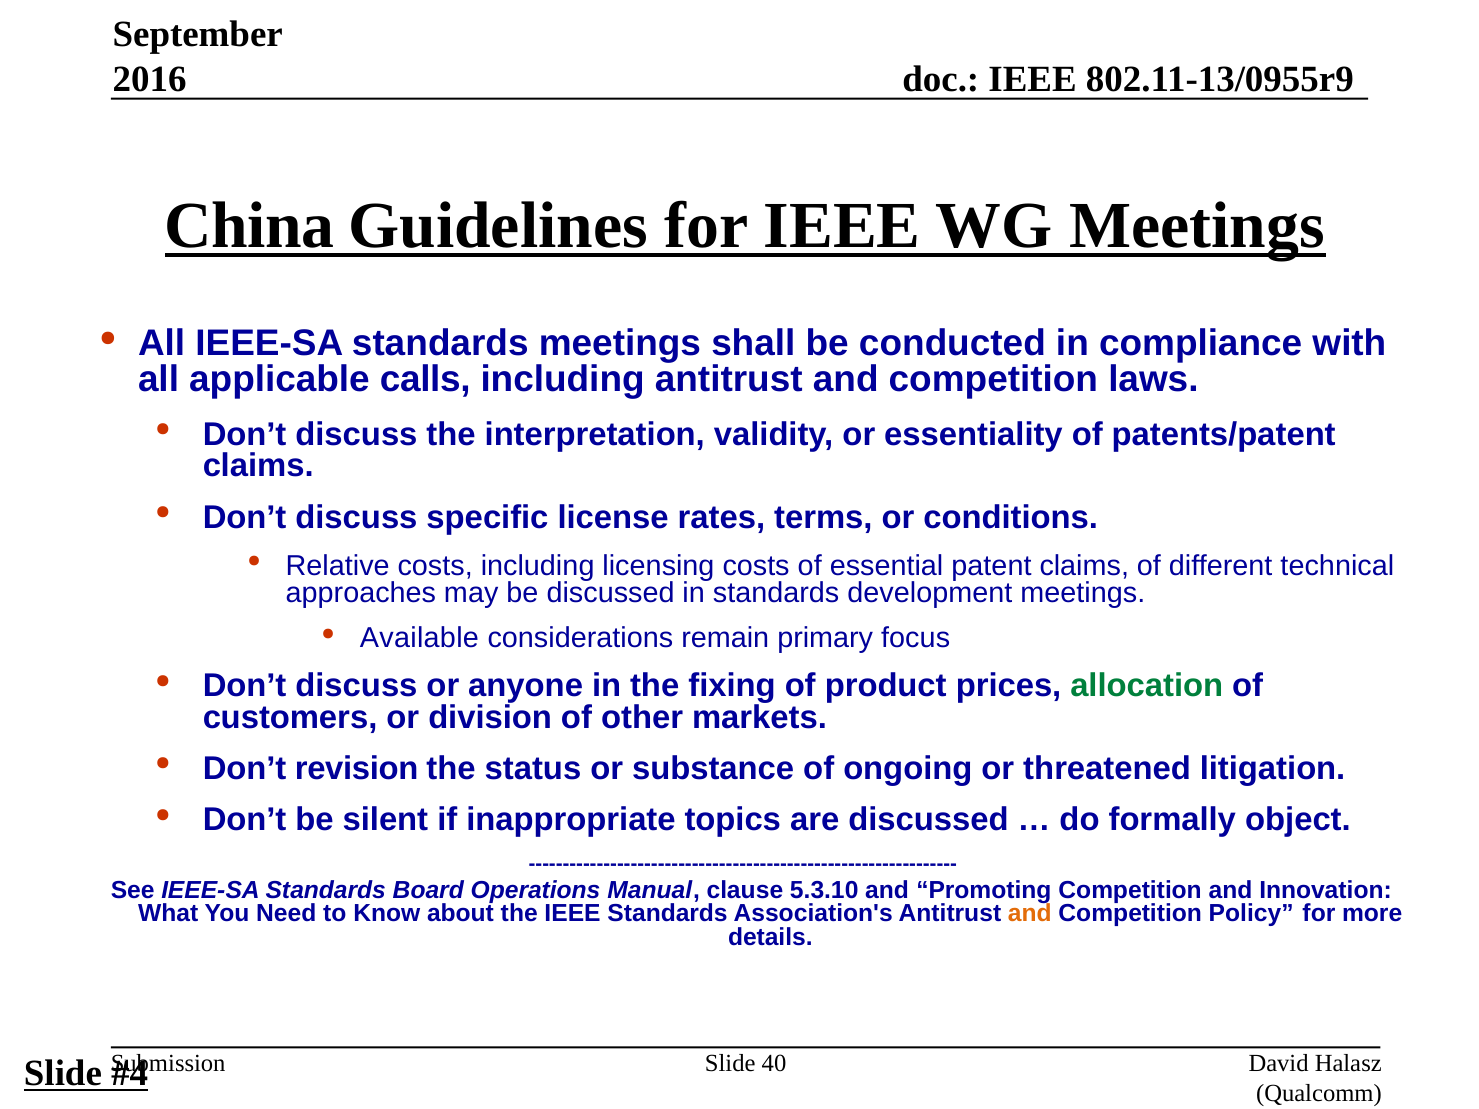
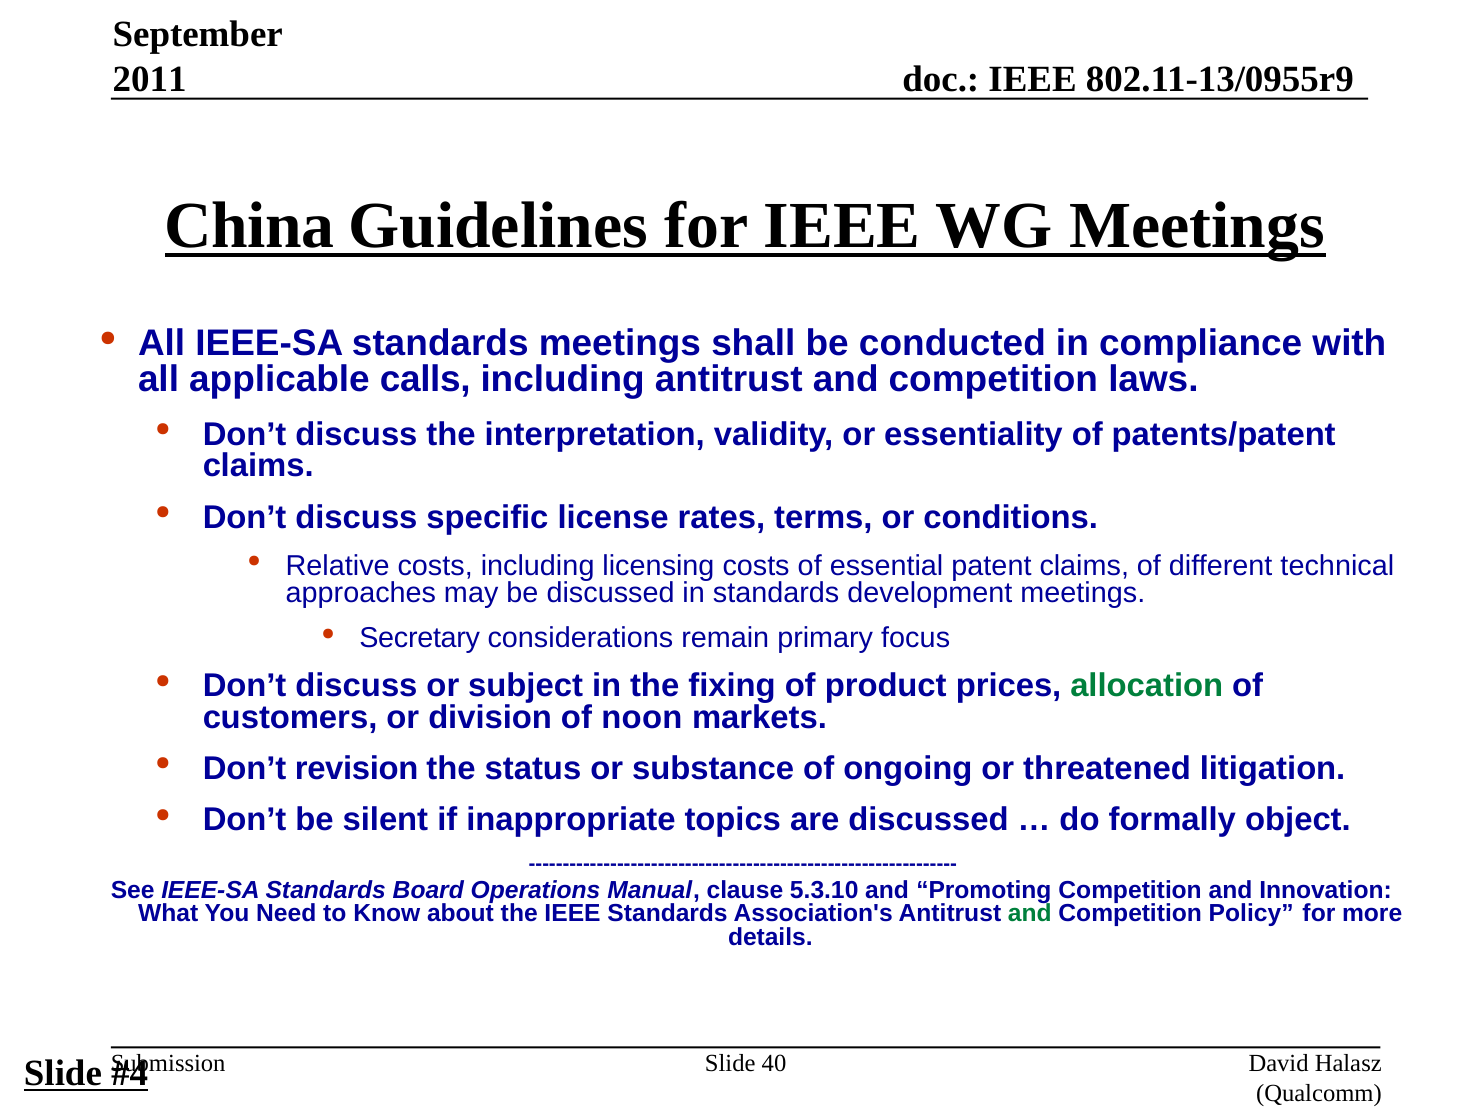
2016: 2016 -> 2011 (150, 79)
Available: Available -> Secretary (420, 639)
anyone: anyone -> subject (526, 686)
other: other -> noon (642, 718)
and colour: orange -> green (1030, 914)
